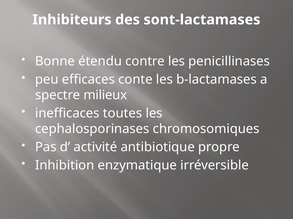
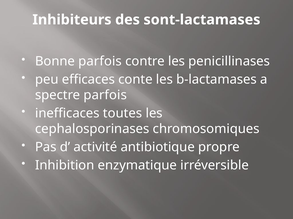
Bonne étendu: étendu -> parfois (100, 61)
spectre milieux: milieux -> parfois (105, 95)
